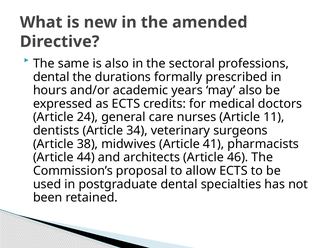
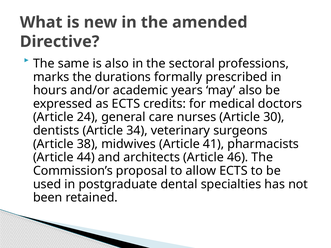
dental: dental -> marks (51, 77)
11: 11 -> 30 (274, 117)
